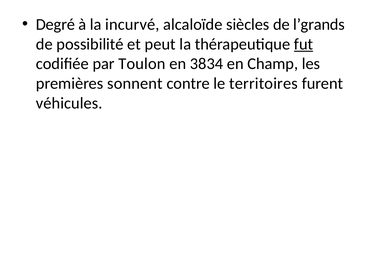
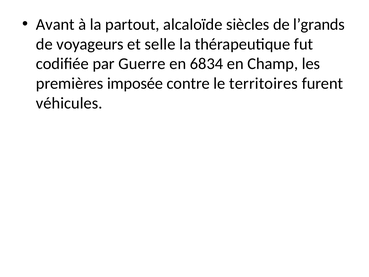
Degré: Degré -> Avant (55, 24)
incurvé: incurvé -> partout (132, 24)
possibilité: possibilité -> voyageurs (90, 44)
peut: peut -> selle (160, 44)
fut underline: present -> none (304, 44)
Toulon: Toulon -> Guerre (142, 64)
3834: 3834 -> 6834 (207, 64)
sonnent: sonnent -> imposée (135, 83)
